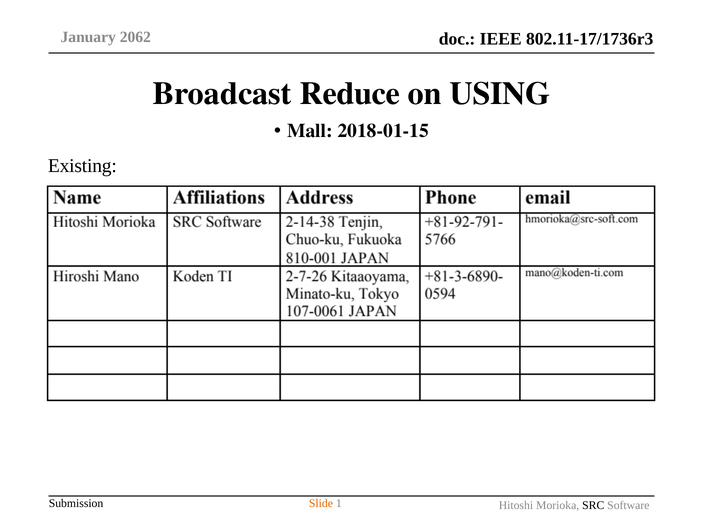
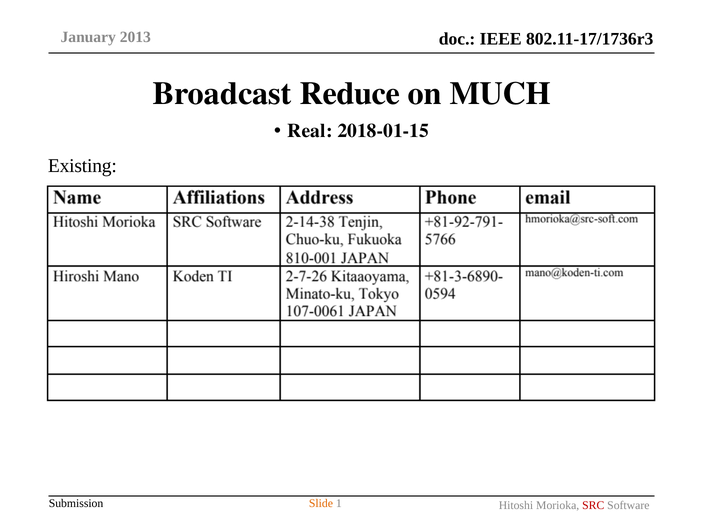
2062: 2062 -> 2013 (135, 37)
USING: USING -> MUCH (500, 94)
Mall: Mall -> Real (310, 131)
SRC colour: black -> red (593, 506)
